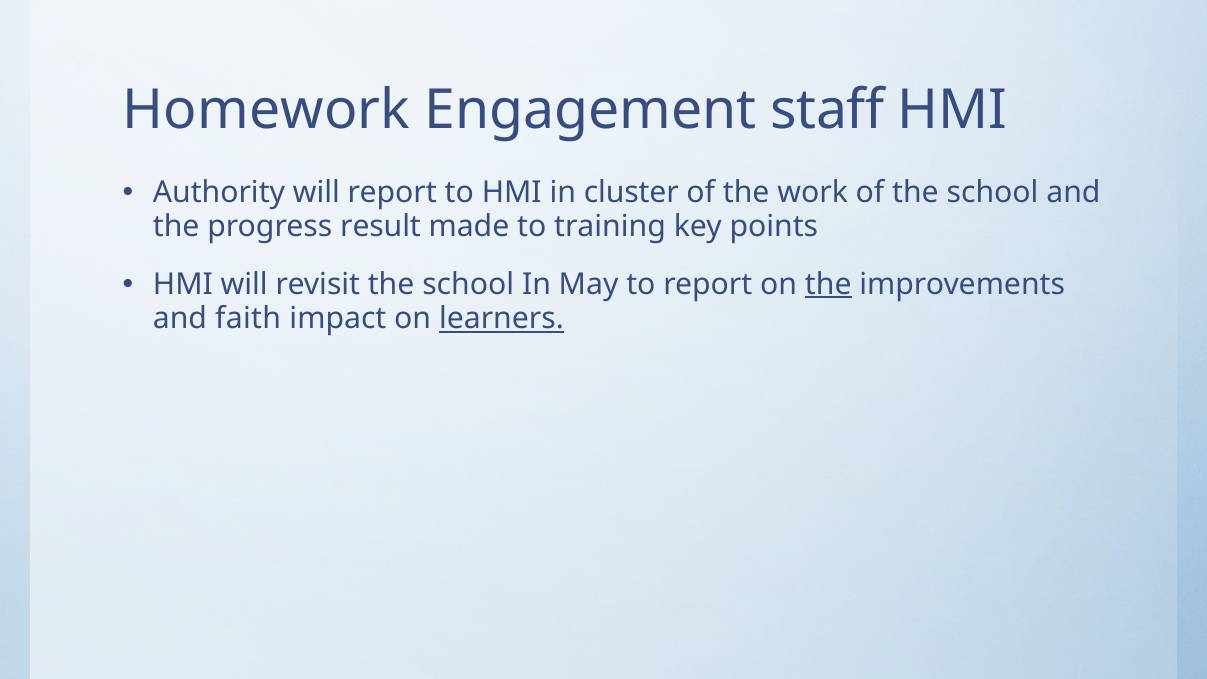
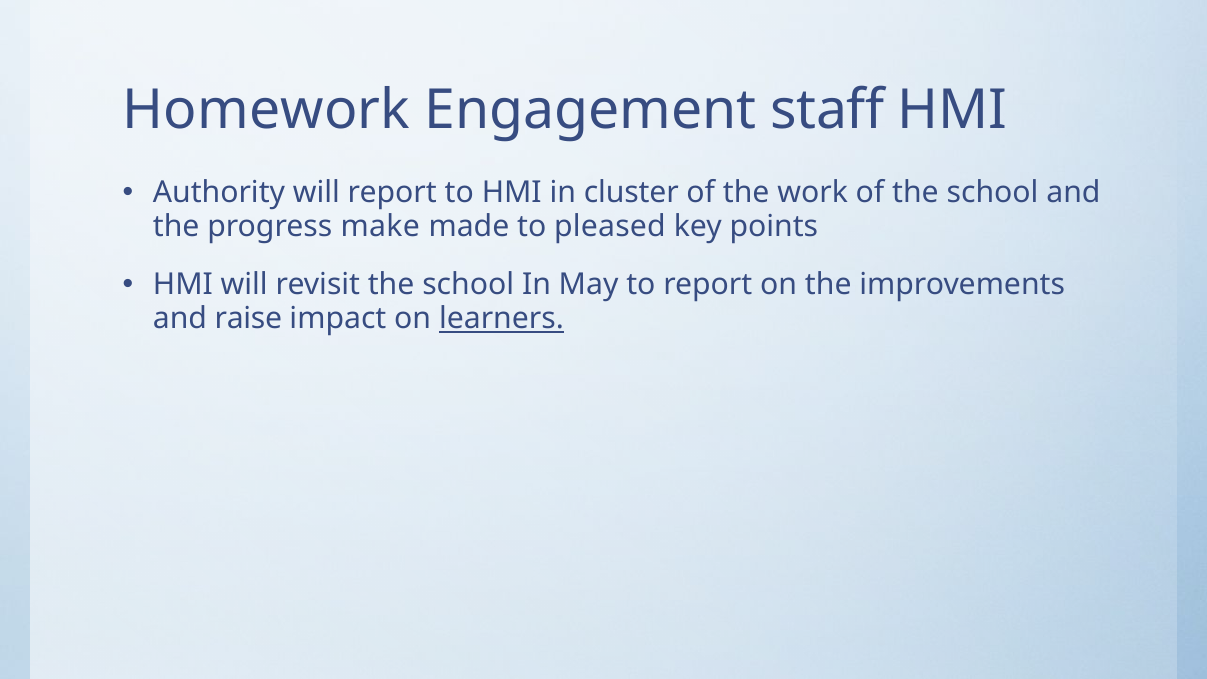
result: result -> make (380, 226)
training: training -> pleased (610, 226)
the underline: present -> none (828, 284)
faith: faith -> raise (248, 319)
